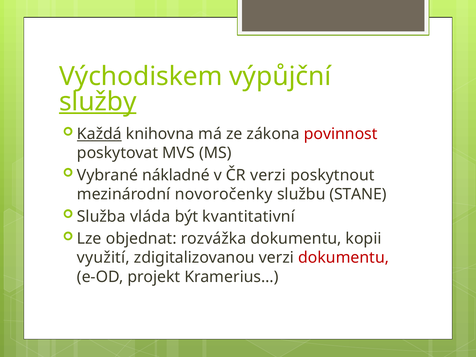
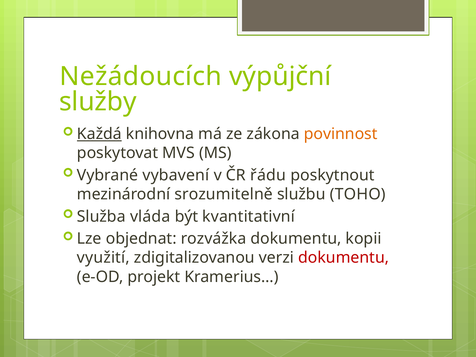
Východiskem: Východiskem -> Nežádoucích (141, 77)
služby underline: present -> none (98, 102)
povinnost colour: red -> orange (341, 134)
nákladné: nákladné -> vybavení (176, 175)
ČR verzi: verzi -> řádu (268, 175)
novoročenky: novoročenky -> srozumitelně (224, 194)
STANE: STANE -> TOHO (358, 194)
